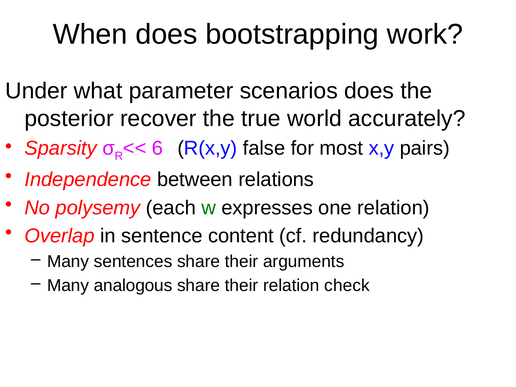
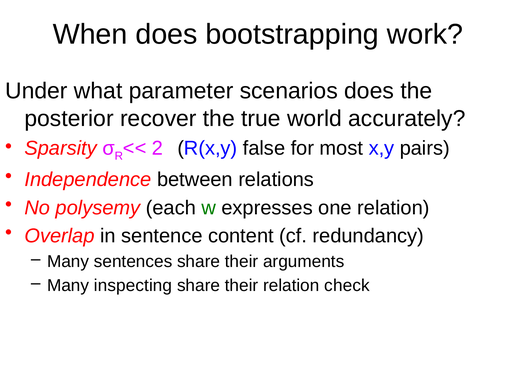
6: 6 -> 2 (157, 148)
analogous: analogous -> inspecting (133, 286)
